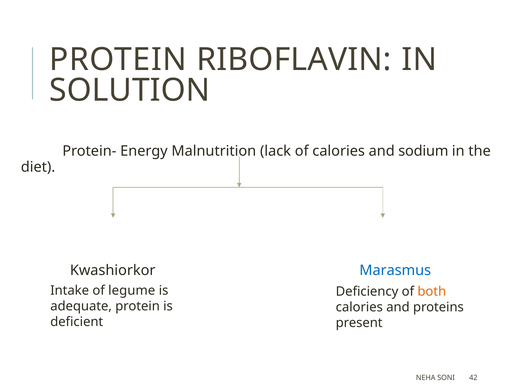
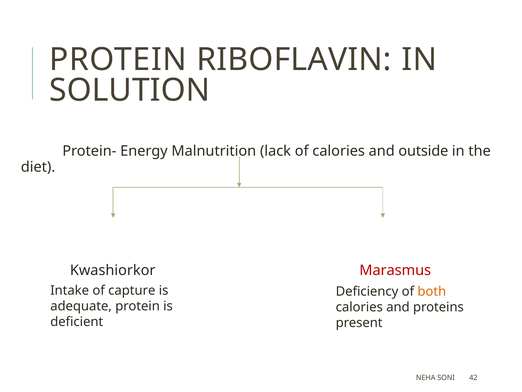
sodium: sodium -> outside (423, 151)
Marasmus colour: blue -> red (395, 270)
legume: legume -> capture (132, 290)
